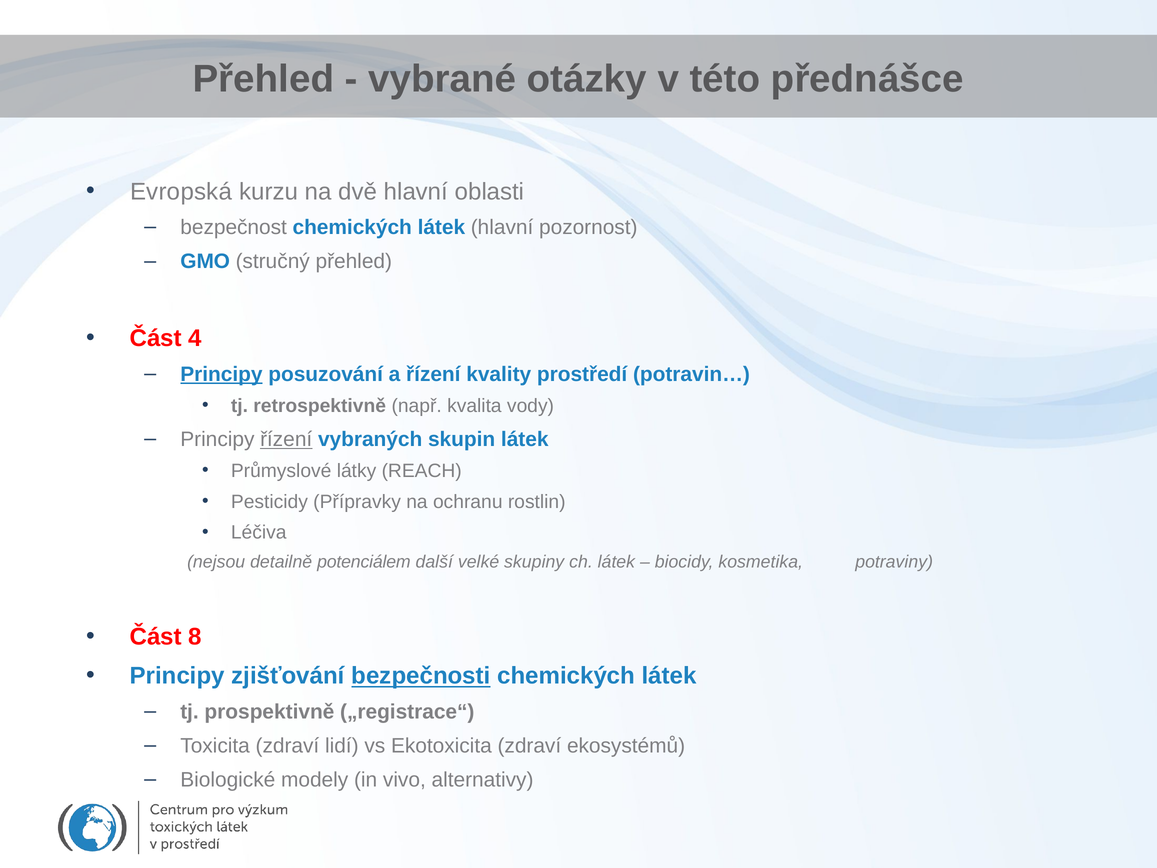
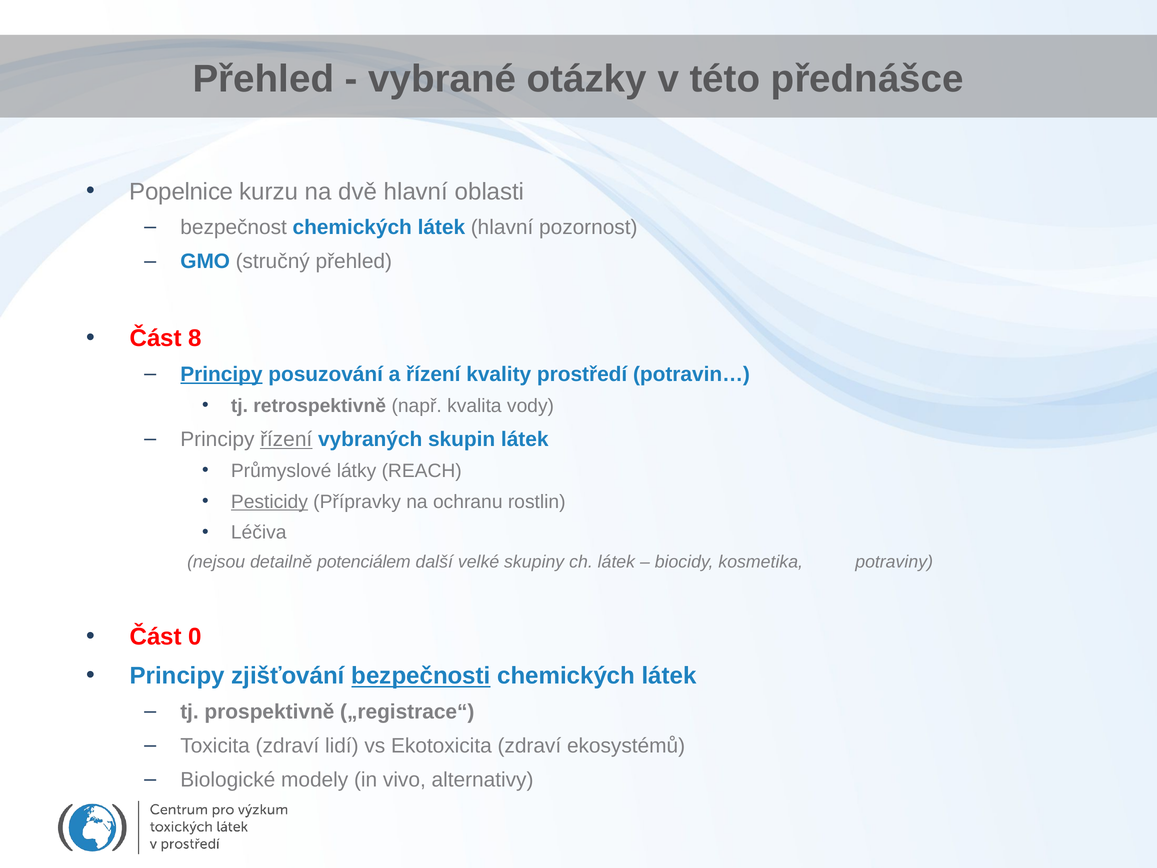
Evropská: Evropská -> Popelnice (181, 192)
4: 4 -> 8 (195, 338)
Pesticidy underline: none -> present (269, 502)
8: 8 -> 0 (195, 637)
